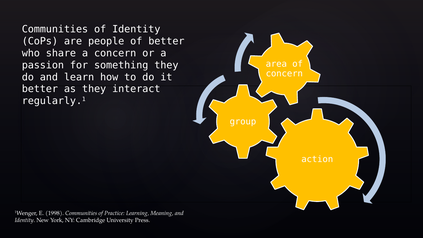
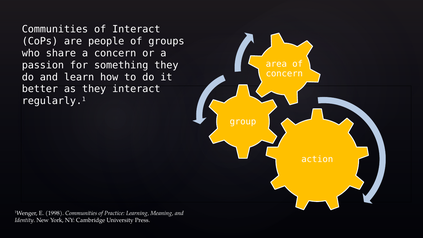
of Identity: Identity -> Interact (136, 29)
of better: better -> groups (166, 41)
